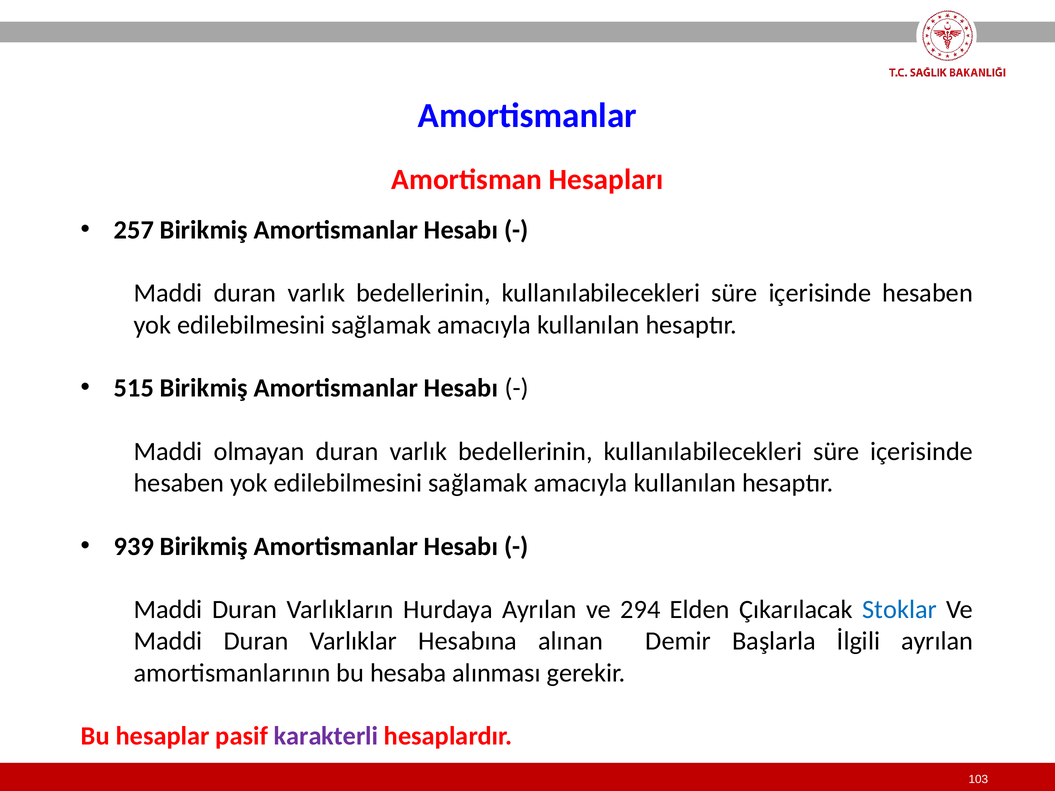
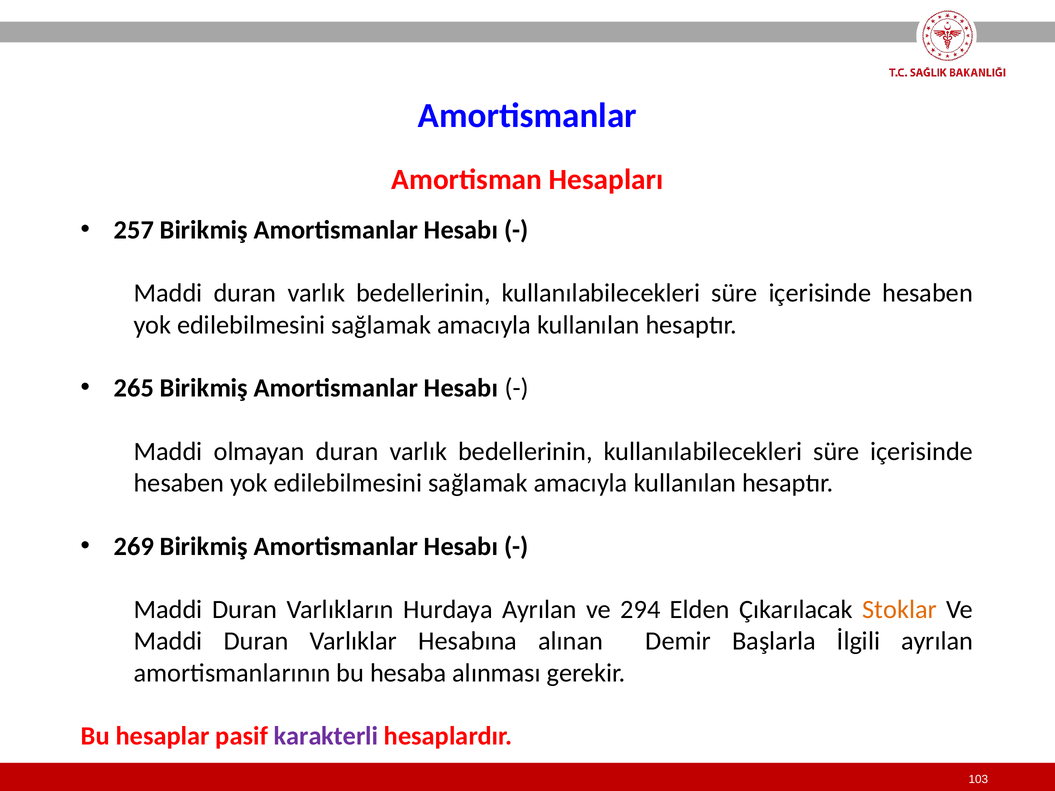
515: 515 -> 265 (134, 388)
939: 939 -> 269 (134, 547)
Stoklar colour: blue -> orange (900, 610)
